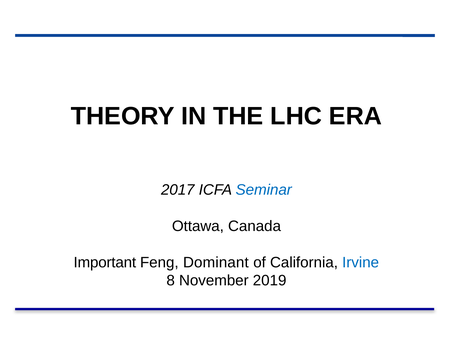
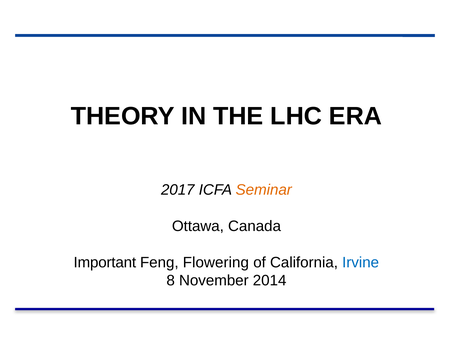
Seminar colour: blue -> orange (264, 190)
Dominant: Dominant -> Flowering (216, 262)
2019: 2019 -> 2014 (270, 280)
